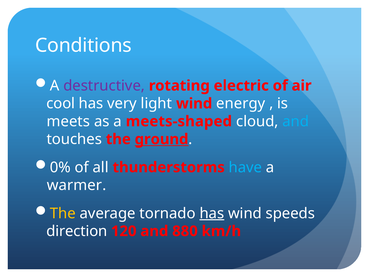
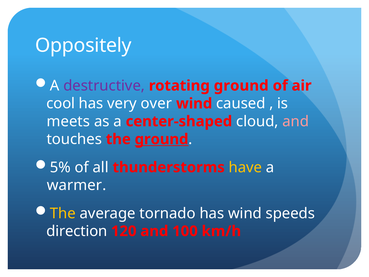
Conditions: Conditions -> Oppositely (83, 45)
rotating electric: electric -> ground (241, 86)
light: light -> over (156, 103)
energy: energy -> caused (241, 103)
meets-shaped: meets-shaped -> center-shaped (179, 121)
and colour: light blue -> pink (296, 121)
0%: 0% -> 5% (60, 167)
have colour: light blue -> yellow (245, 167)
has underline: present -> none (212, 213)
880: 880 -> 100 (185, 231)
